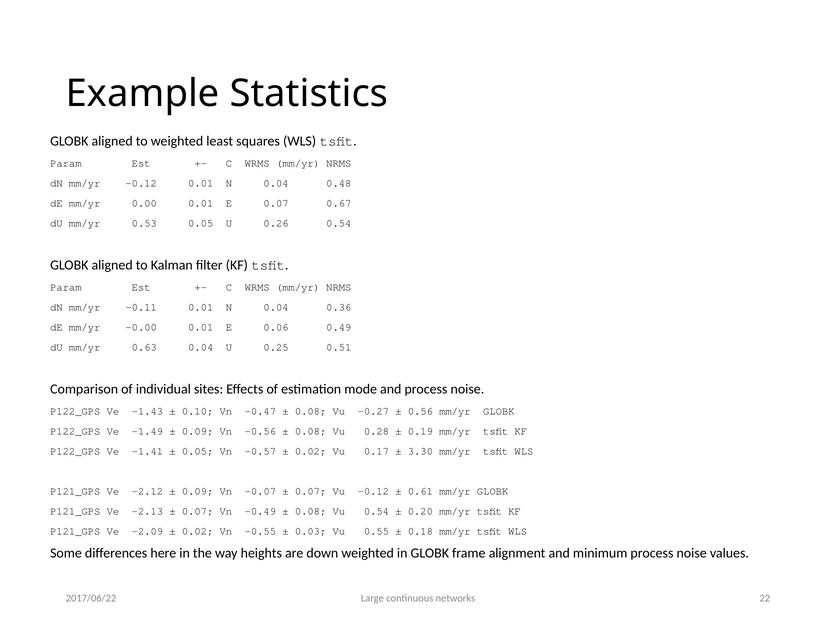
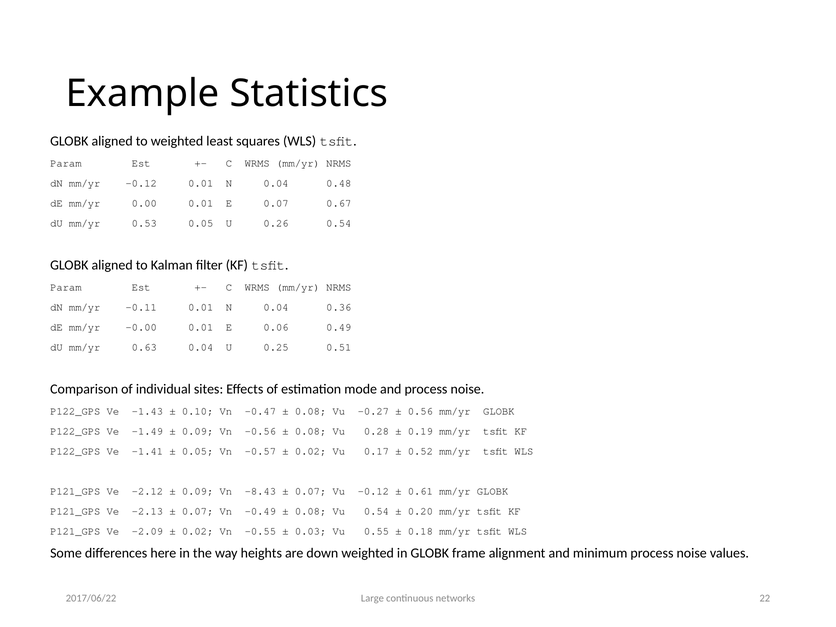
3.30: 3.30 -> 0.52 (420, 451)
-0.07: -0.07 -> -8.43 (260, 491)
